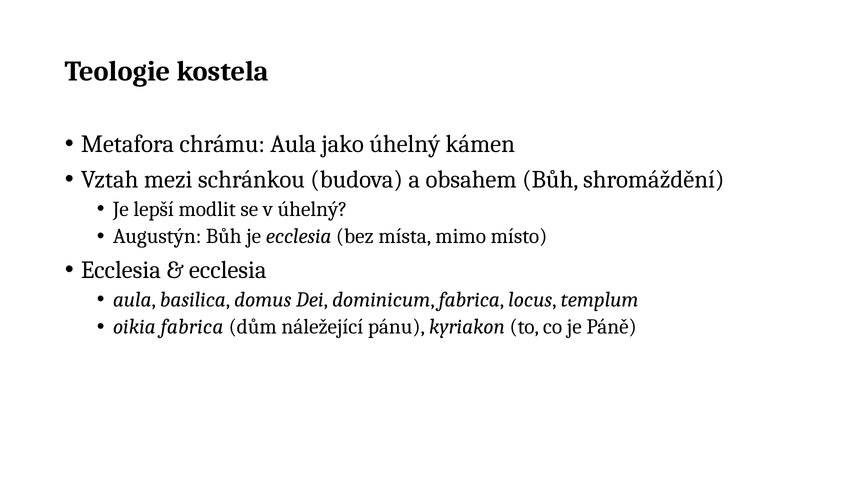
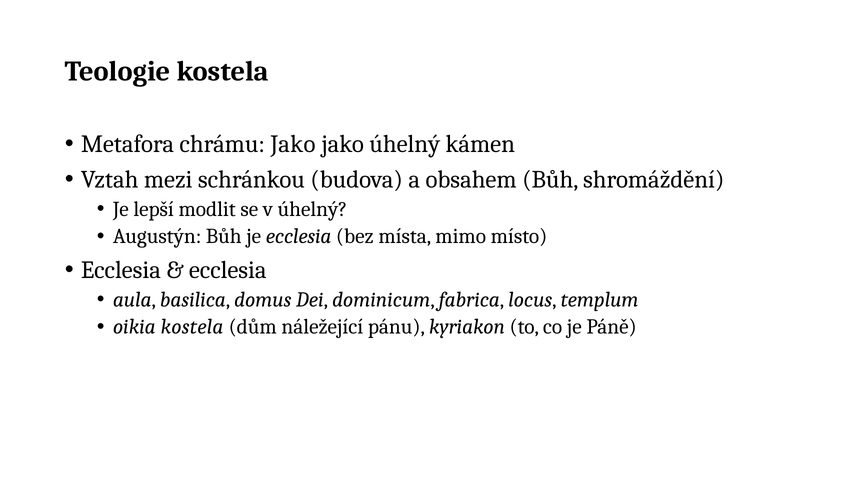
chrámu Aula: Aula -> Jako (293, 144)
oikia fabrica: fabrica -> kostela (192, 327)
